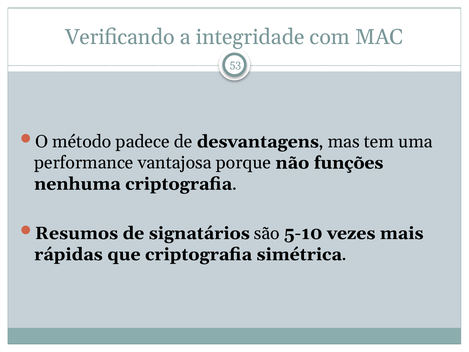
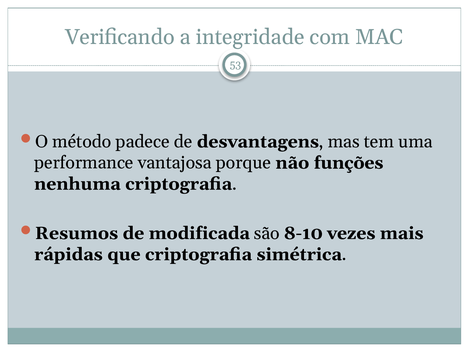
signatários: signatários -> modificada (199, 233)
5-10: 5-10 -> 8-10 (303, 233)
